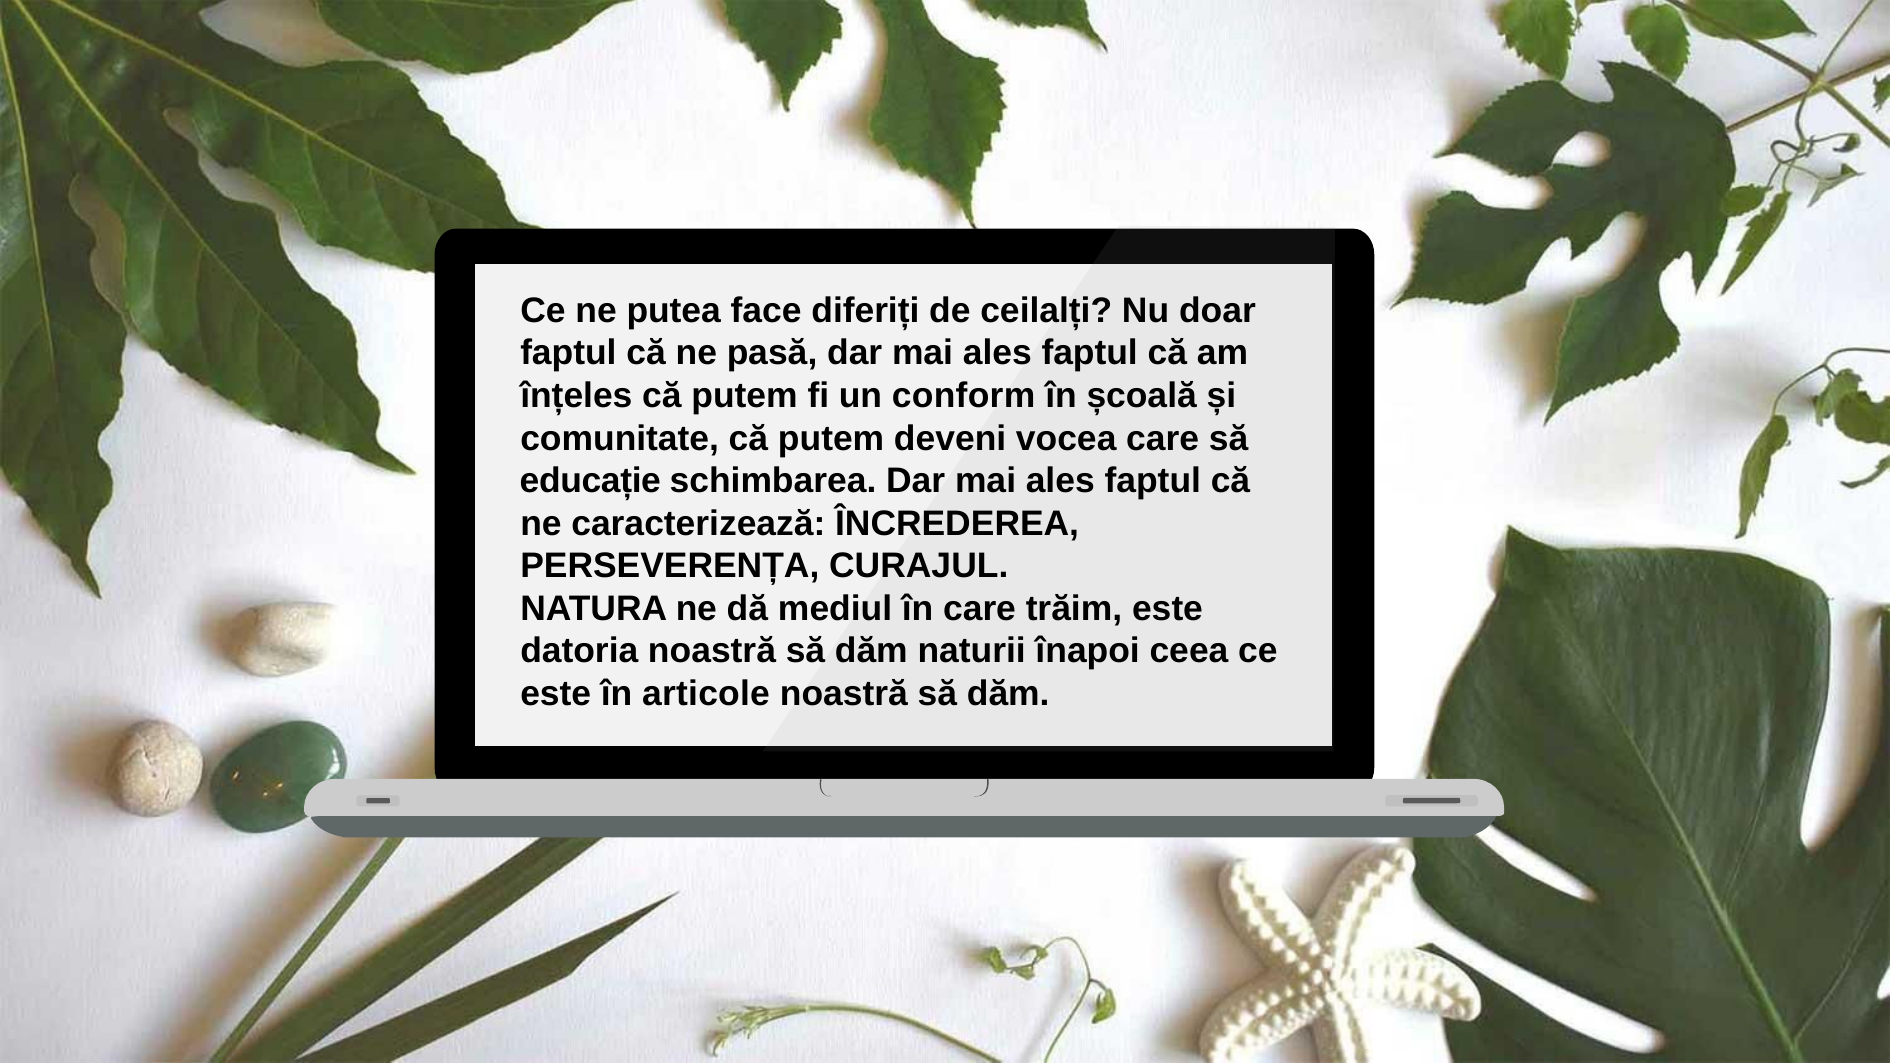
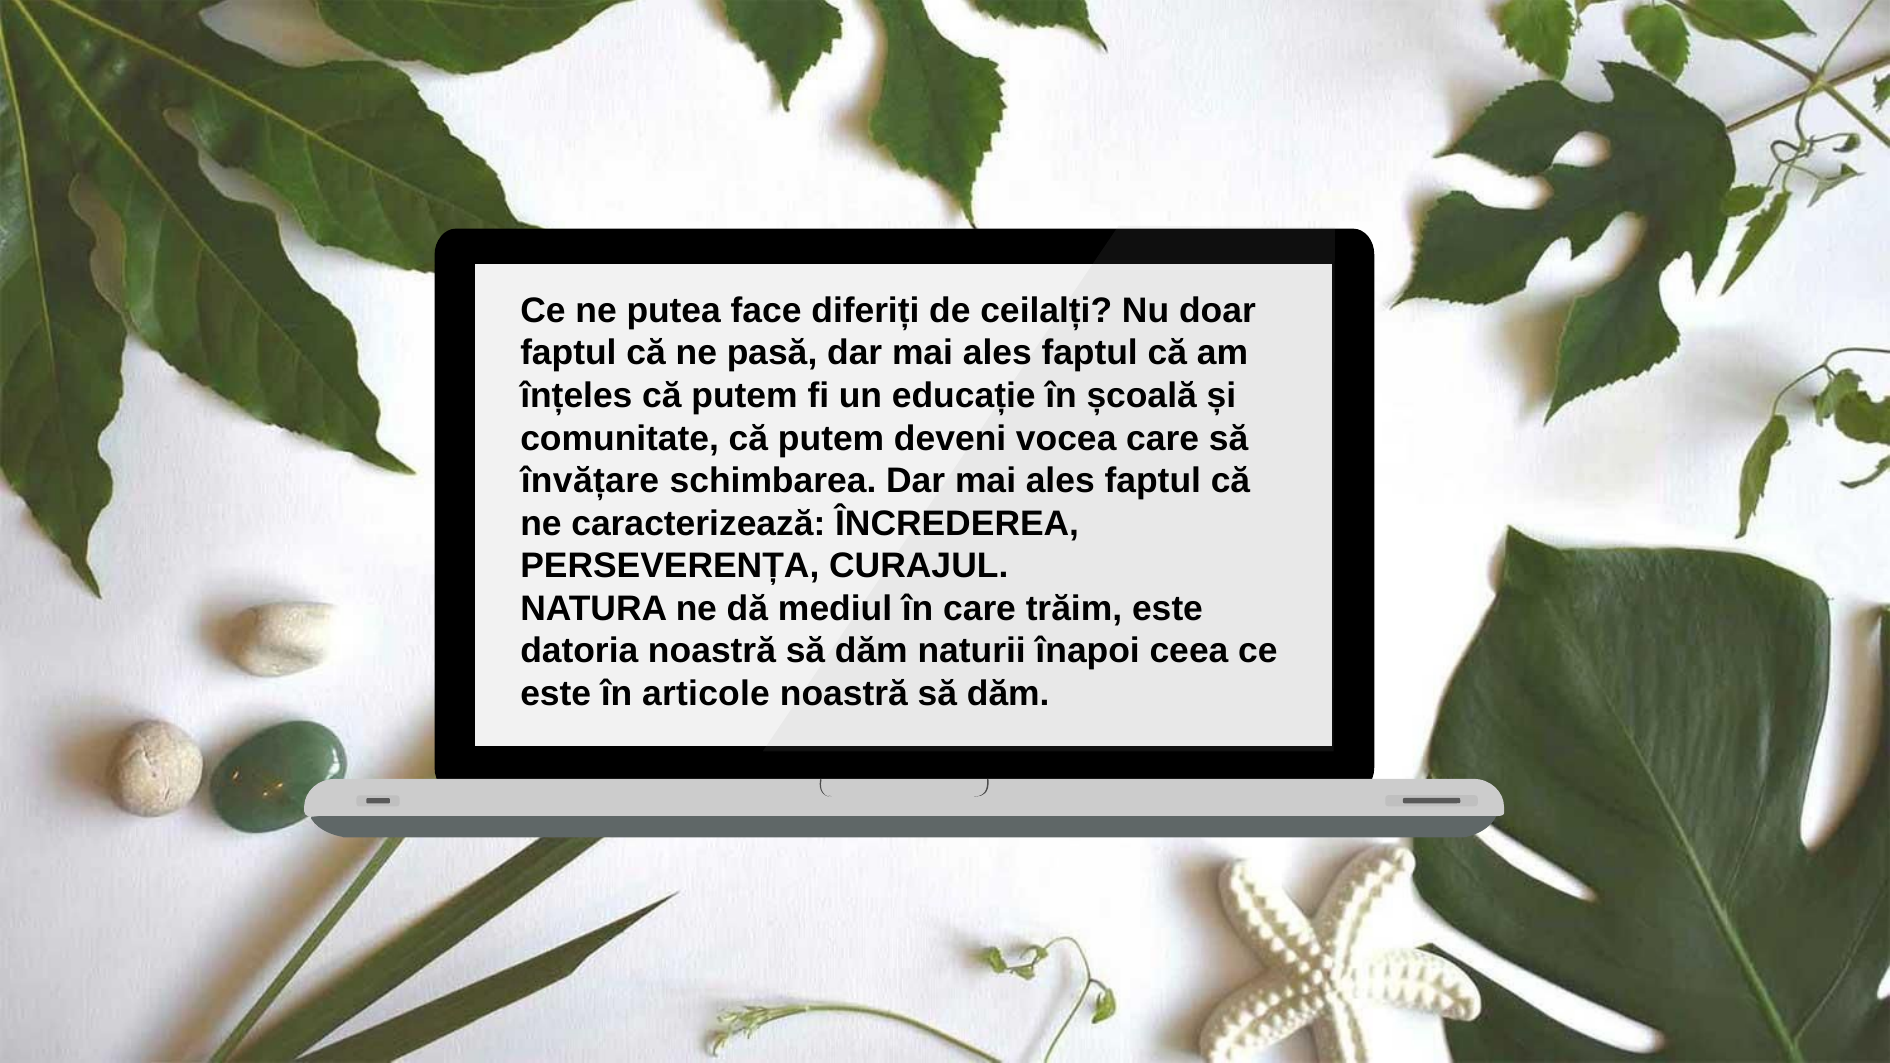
conform: conform -> educație (964, 396)
educație: educație -> învățare (590, 481)
